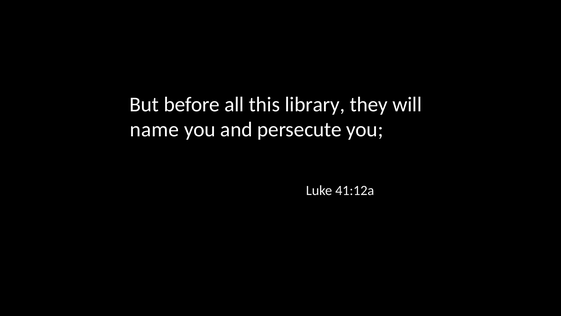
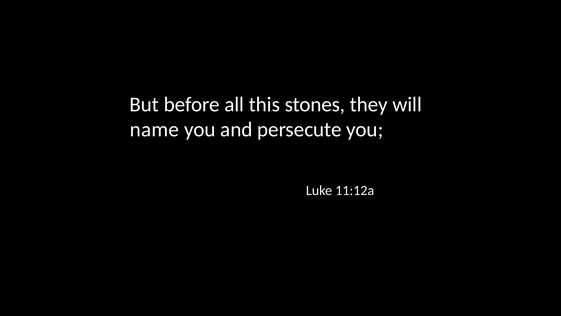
library: library -> stones (315, 104)
41:12a: 41:12a -> 11:12a (355, 190)
